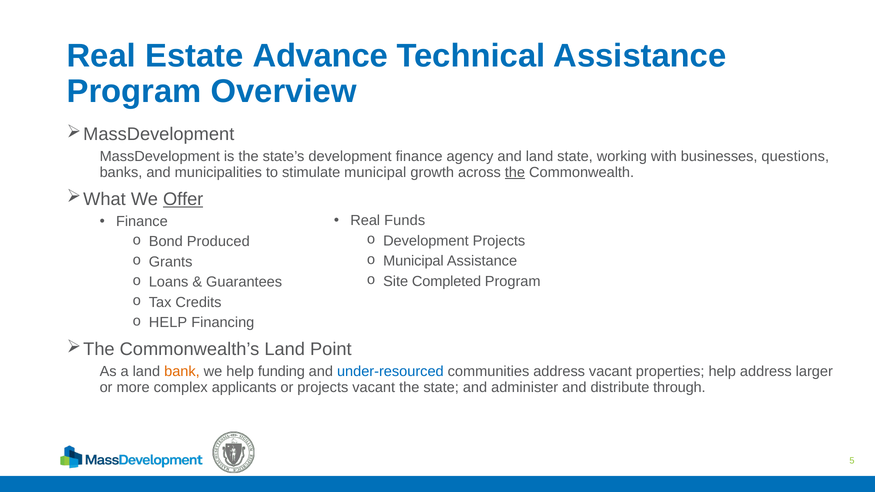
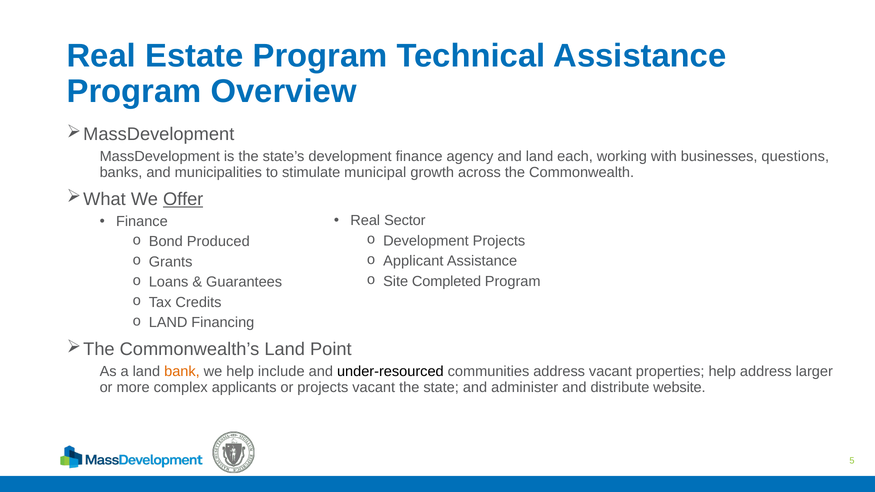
Estate Advance: Advance -> Program (320, 56)
land state: state -> each (575, 157)
the underline: present -> none (515, 172)
Funds: Funds -> Sector (405, 221)
Municipal: Municipal -> Applicant (413, 261)
HELP: HELP -> LAND (168, 323)
funding: funding -> include (281, 372)
under-resourced colour: blue -> black (390, 372)
through: through -> website (679, 388)
